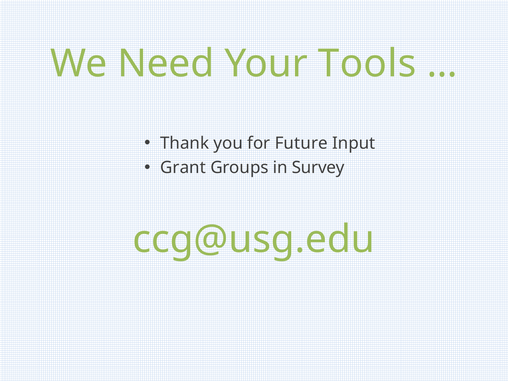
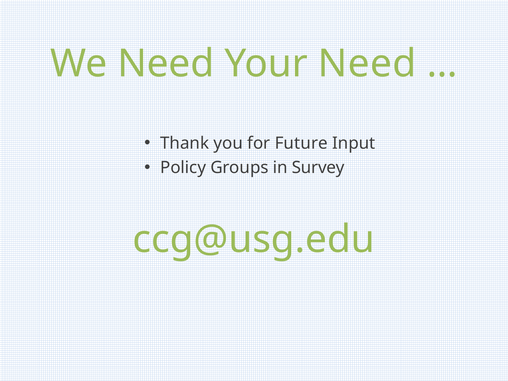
Your Tools: Tools -> Need (367, 64)
Grant: Grant -> Policy (183, 168)
